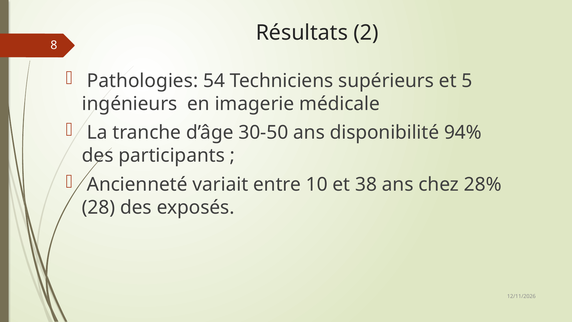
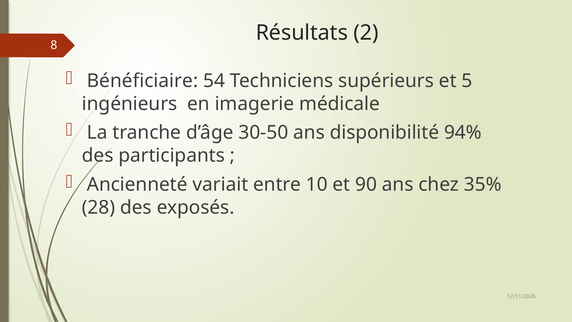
Pathologies: Pathologies -> Bénéficiaire (142, 81)
38: 38 -> 90 (366, 184)
28%: 28% -> 35% (483, 184)
